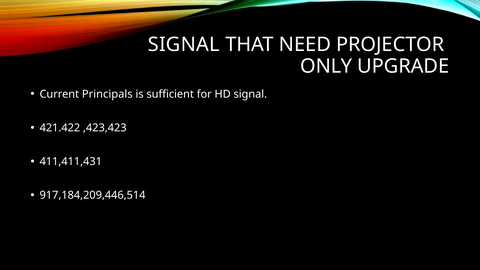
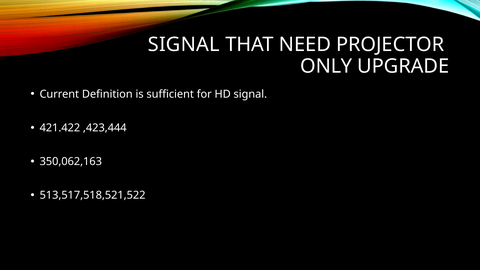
Principals: Principals -> Definition (107, 94)
,423,423: ,423,423 -> ,423,444 (105, 128)
411,411,431: 411,411,431 -> 350,062,163 (71, 162)
917,184,209,446,514: 917,184,209,446,514 -> 513,517,518,521,522 (93, 195)
